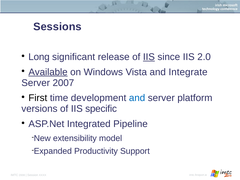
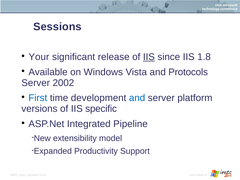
Long: Long -> Your (39, 57)
2.0: 2.0 -> 1.8 (204, 57)
Available underline: present -> none (48, 72)
Integrate: Integrate -> Protocols (188, 72)
2007: 2007 -> 2002 (63, 83)
First colour: black -> blue (38, 98)
